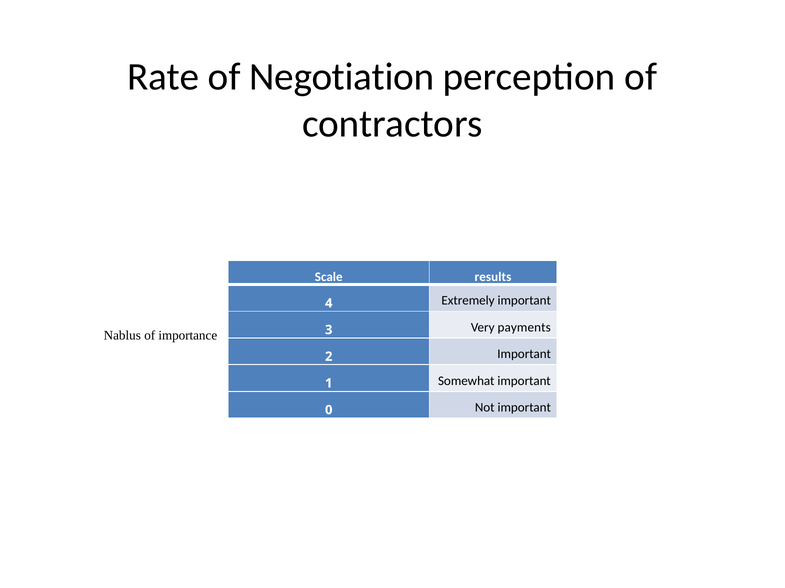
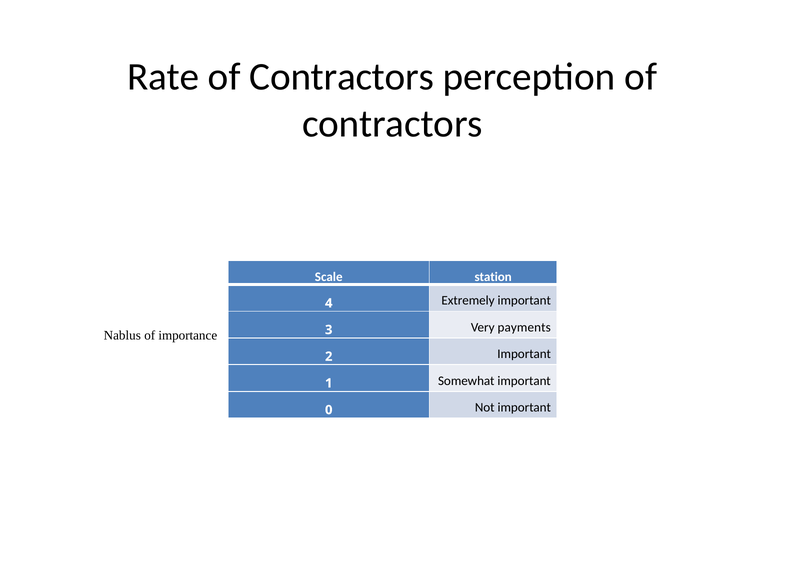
Rate of Negotiation: Negotiation -> Contractors (342, 77)
results: results -> station (493, 277)
